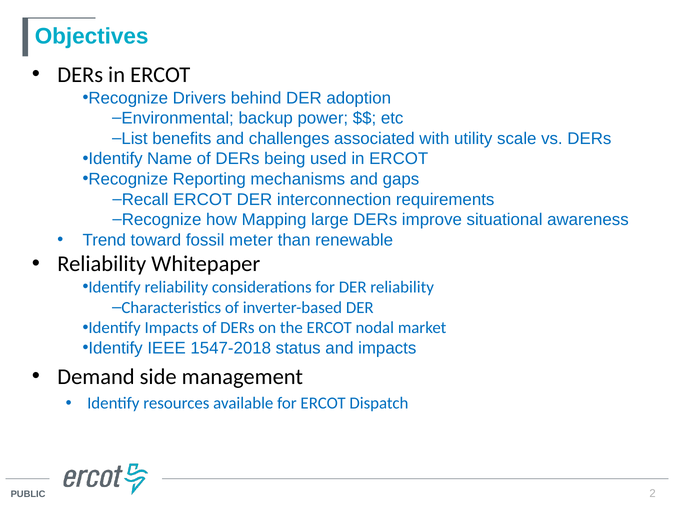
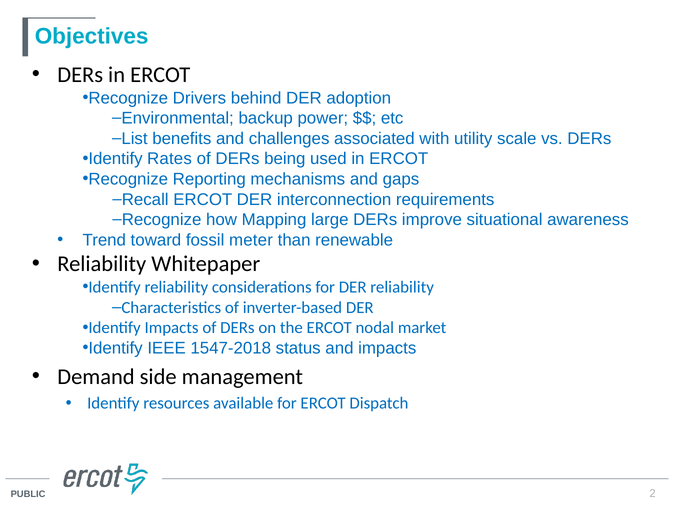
Name: Name -> Rates (169, 159)
